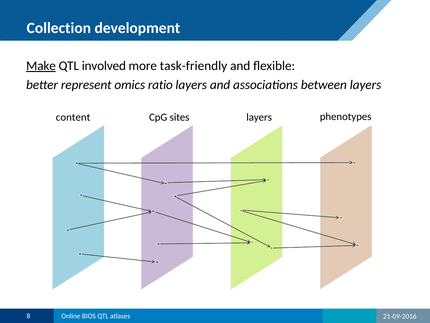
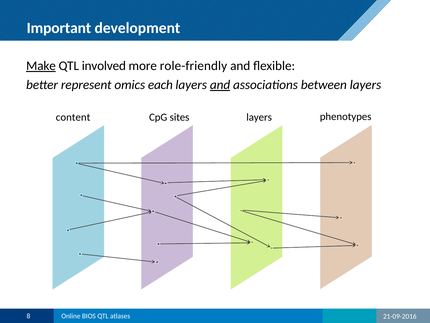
Collection: Collection -> Important (59, 28)
task-friendly: task-friendly -> role-friendly (193, 66)
ratio: ratio -> each (160, 85)
and underline: none -> present (220, 85)
